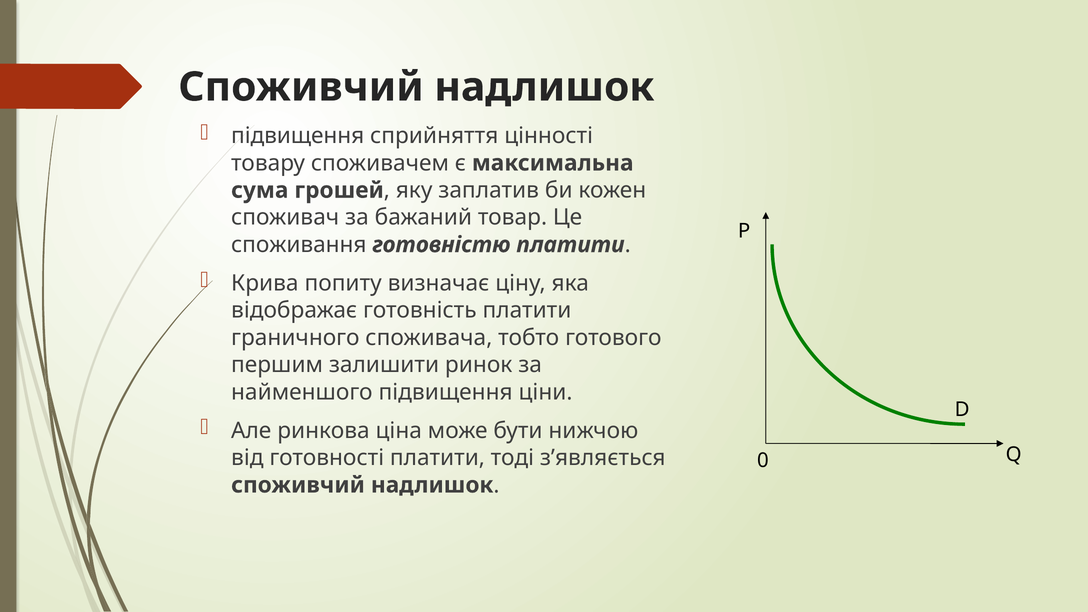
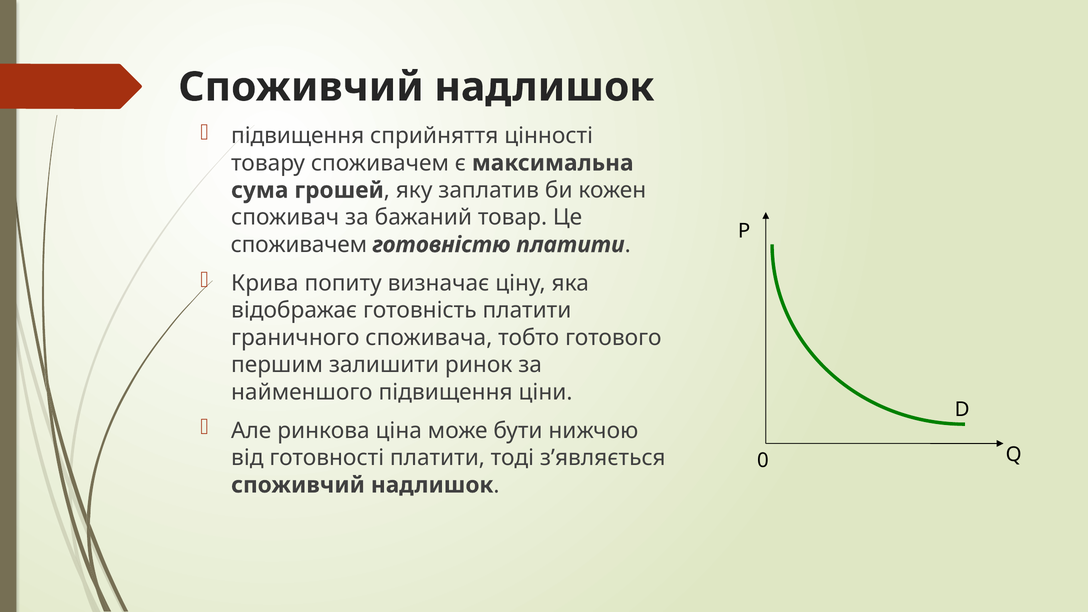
споживання: споживання -> споживачем (299, 245)
